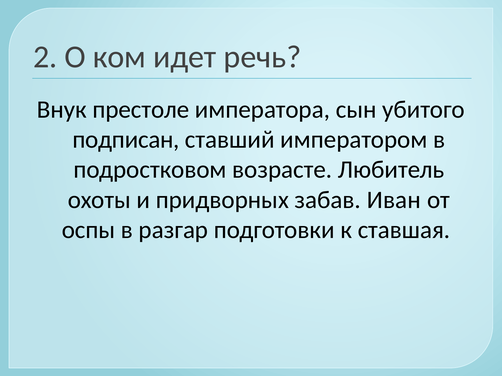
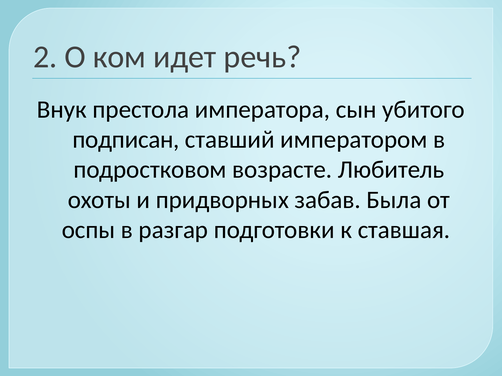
престоле: престоле -> престола (141, 110)
Иван: Иван -> Была (394, 200)
